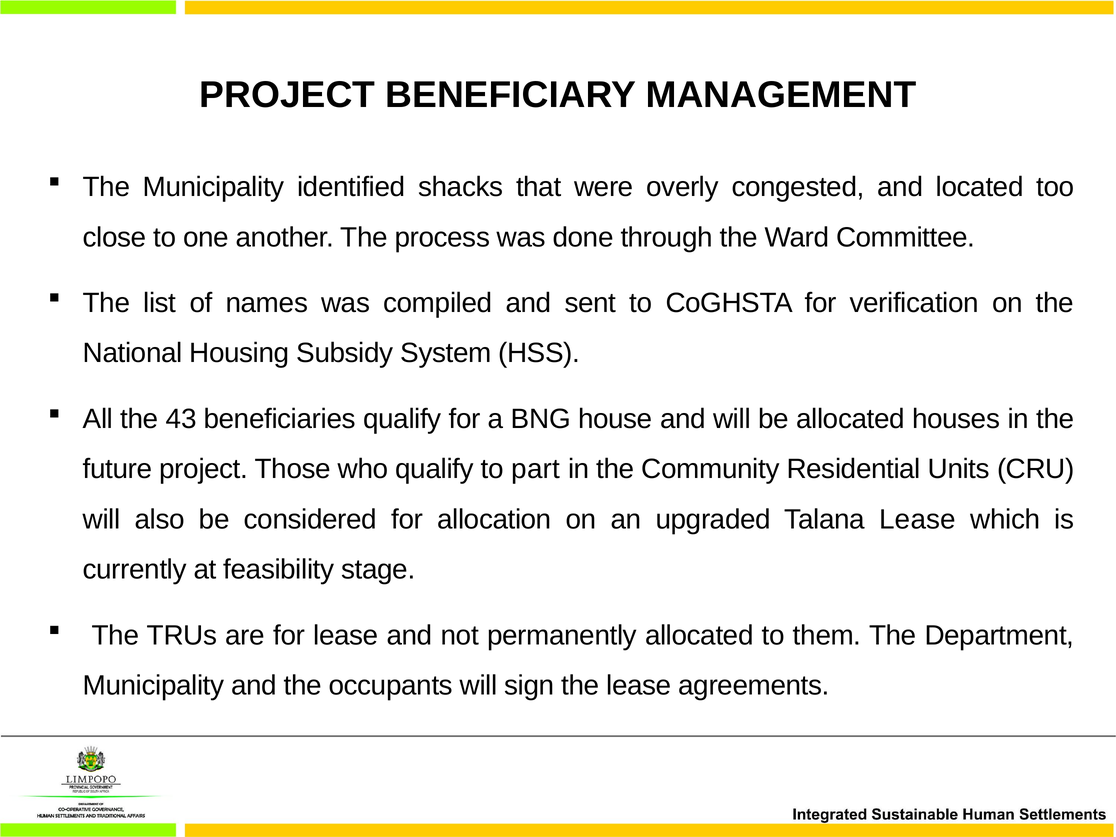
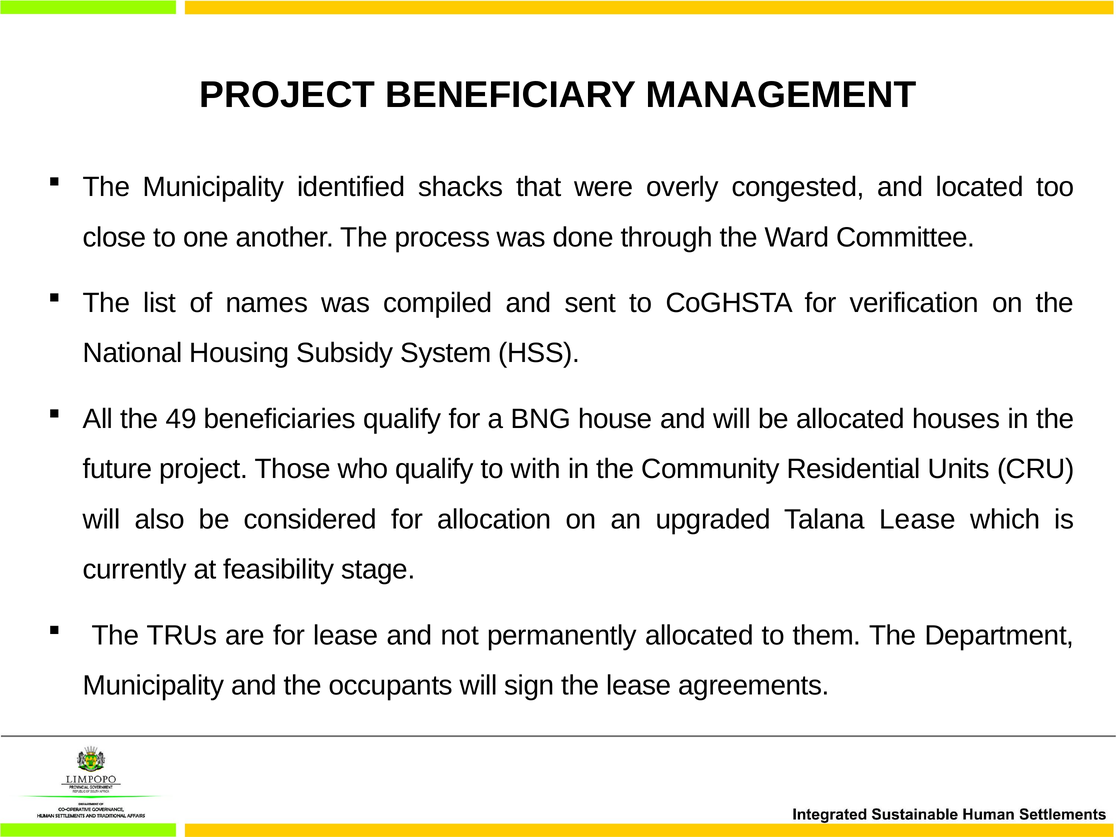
43: 43 -> 49 (181, 419)
part: part -> with (536, 469)
